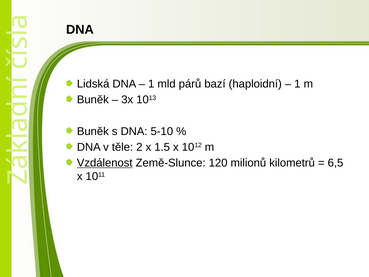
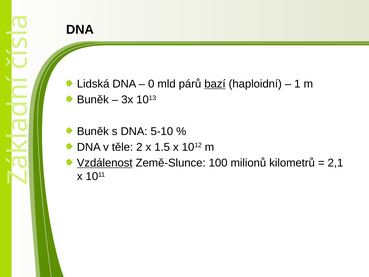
1: 1 -> 0 (151, 84)
bazí underline: none -> present (215, 84)
120: 120 -> 100 (218, 163)
6,5: 6,5 -> 2,1 (335, 163)
